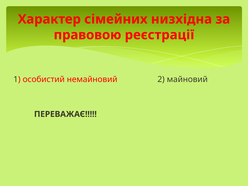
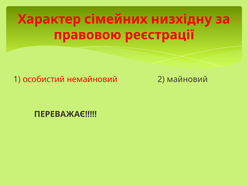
низхідна: низхідна -> низхідну (181, 19)
